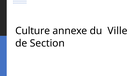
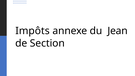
Culture: Culture -> Impôts (33, 31)
Ville: Ville -> Jean (118, 31)
